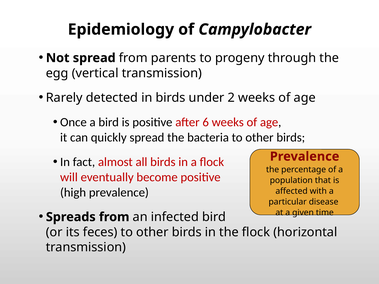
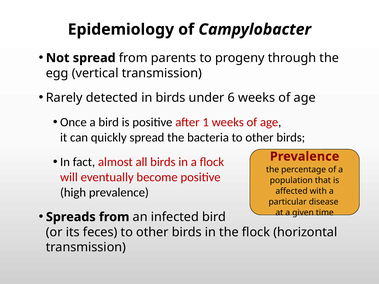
2: 2 -> 6 (231, 98)
6: 6 -> 1 (206, 122)
